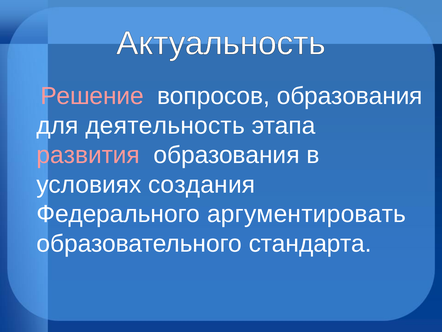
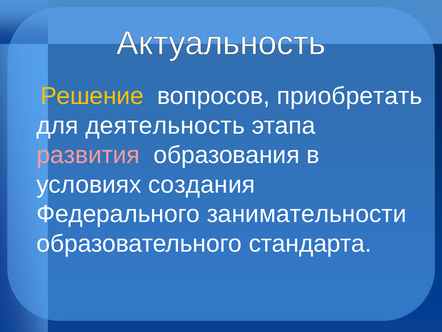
Решение colour: pink -> yellow (92, 96)
вопросов образования: образования -> приобретать (350, 96)
аргументировать: аргументировать -> занимательности (307, 214)
